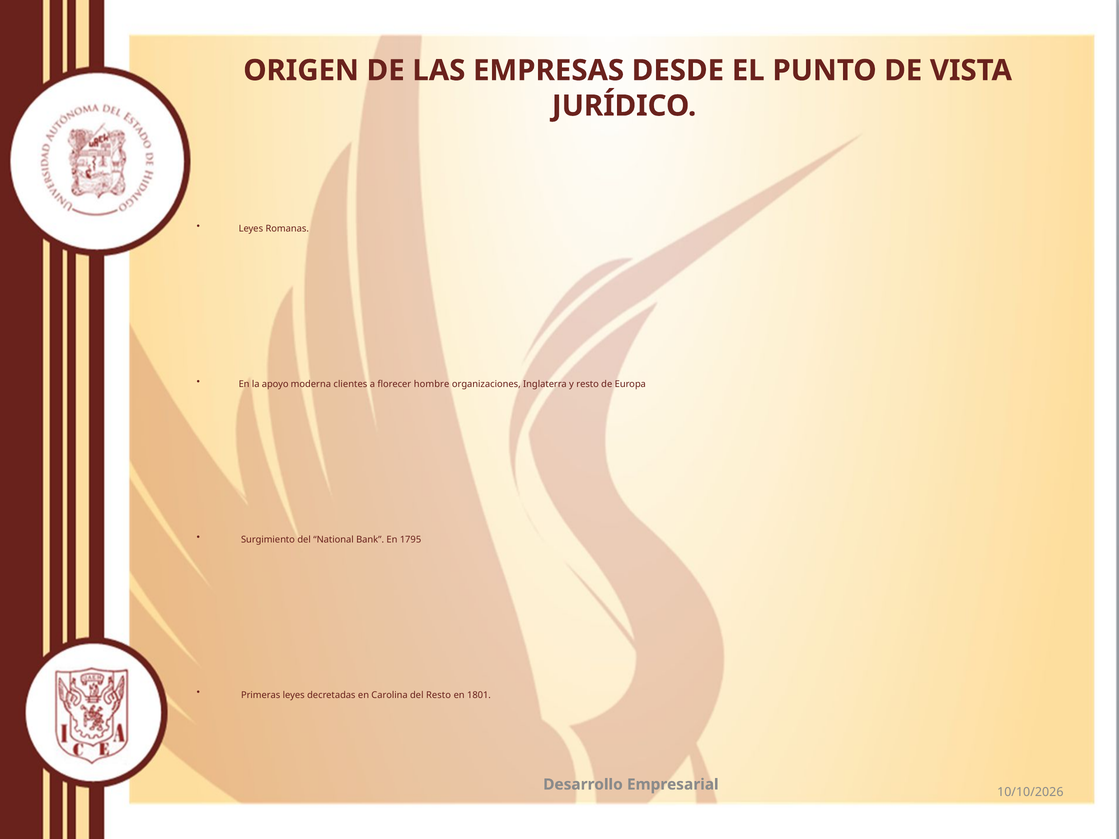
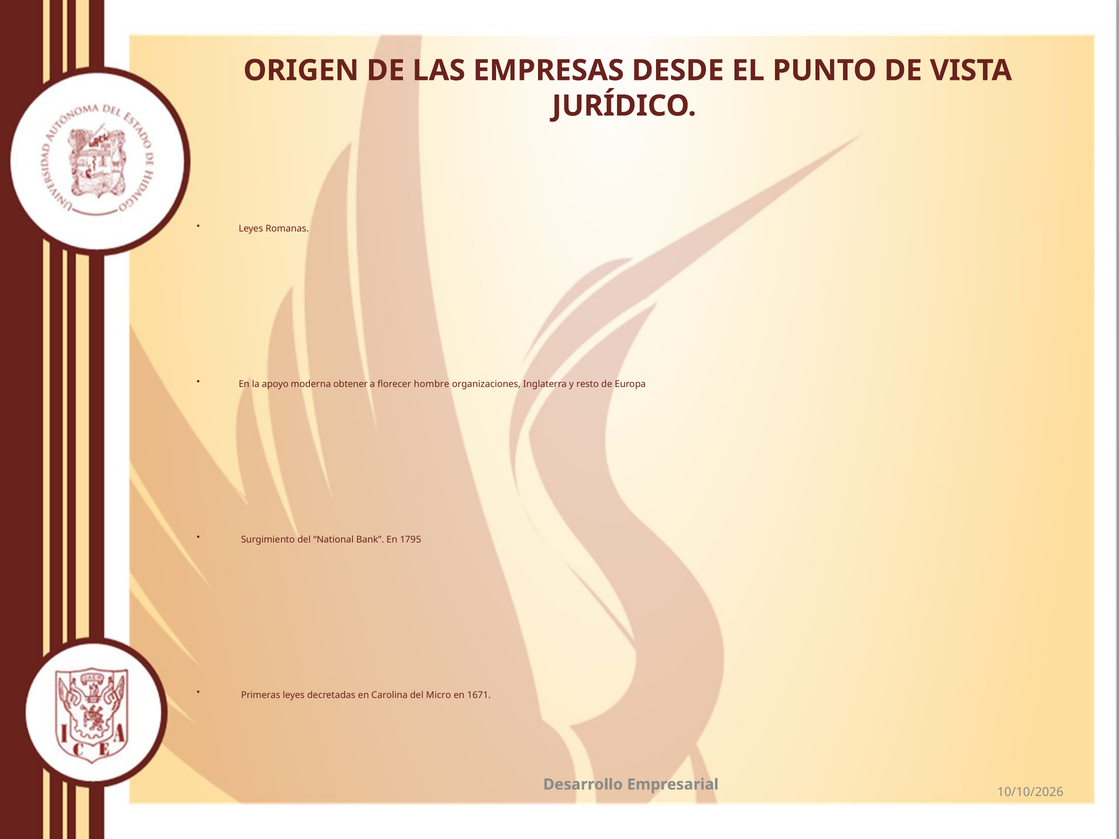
clientes: clientes -> obtener (350, 384)
del Resto: Resto -> Micro (439, 695)
1801: 1801 -> 1671 (479, 695)
